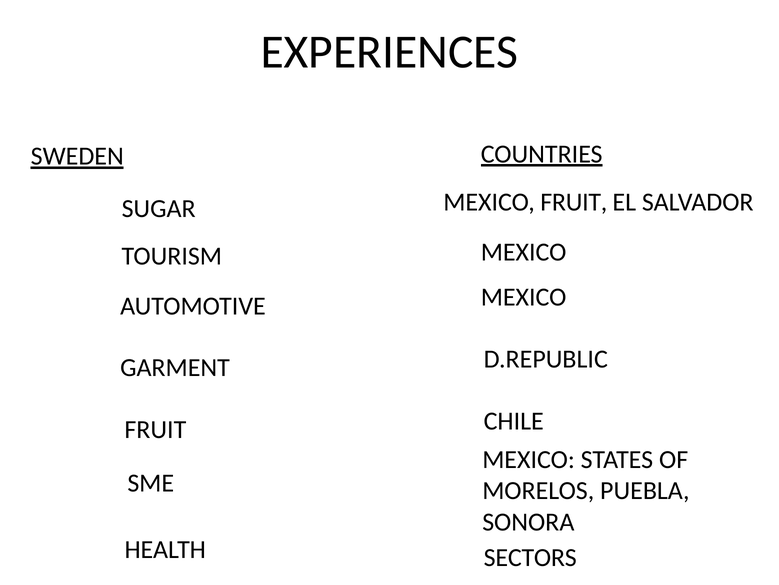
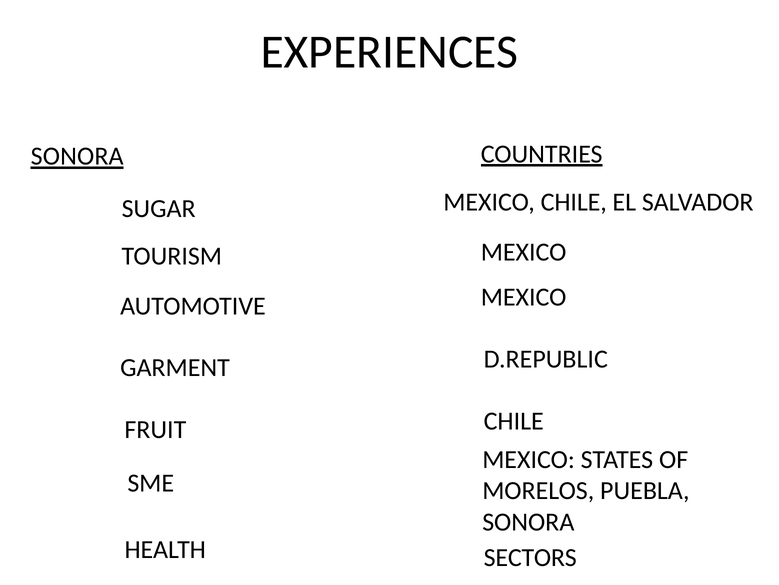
SWEDEN: SWEDEN -> SONORA (77, 156)
MEXICO FRUIT: FRUIT -> CHILE (574, 202)
